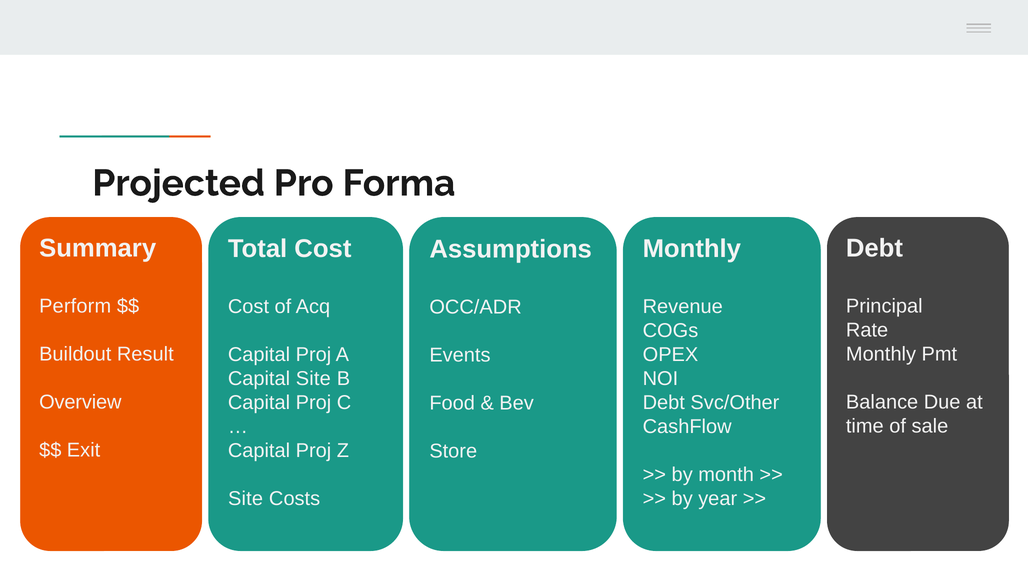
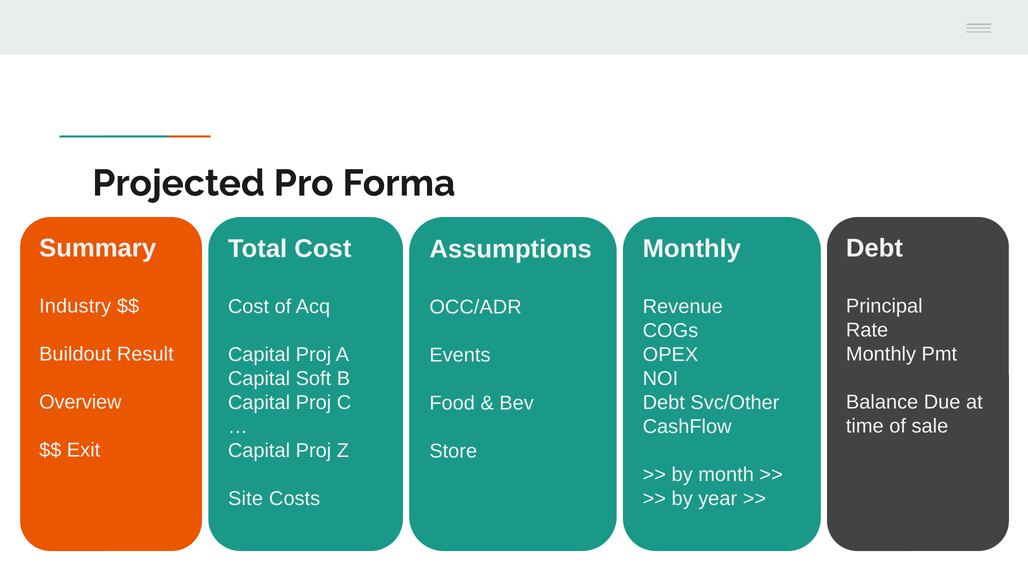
Perform: Perform -> Industry (75, 306)
Capital Site: Site -> Soft (313, 379)
